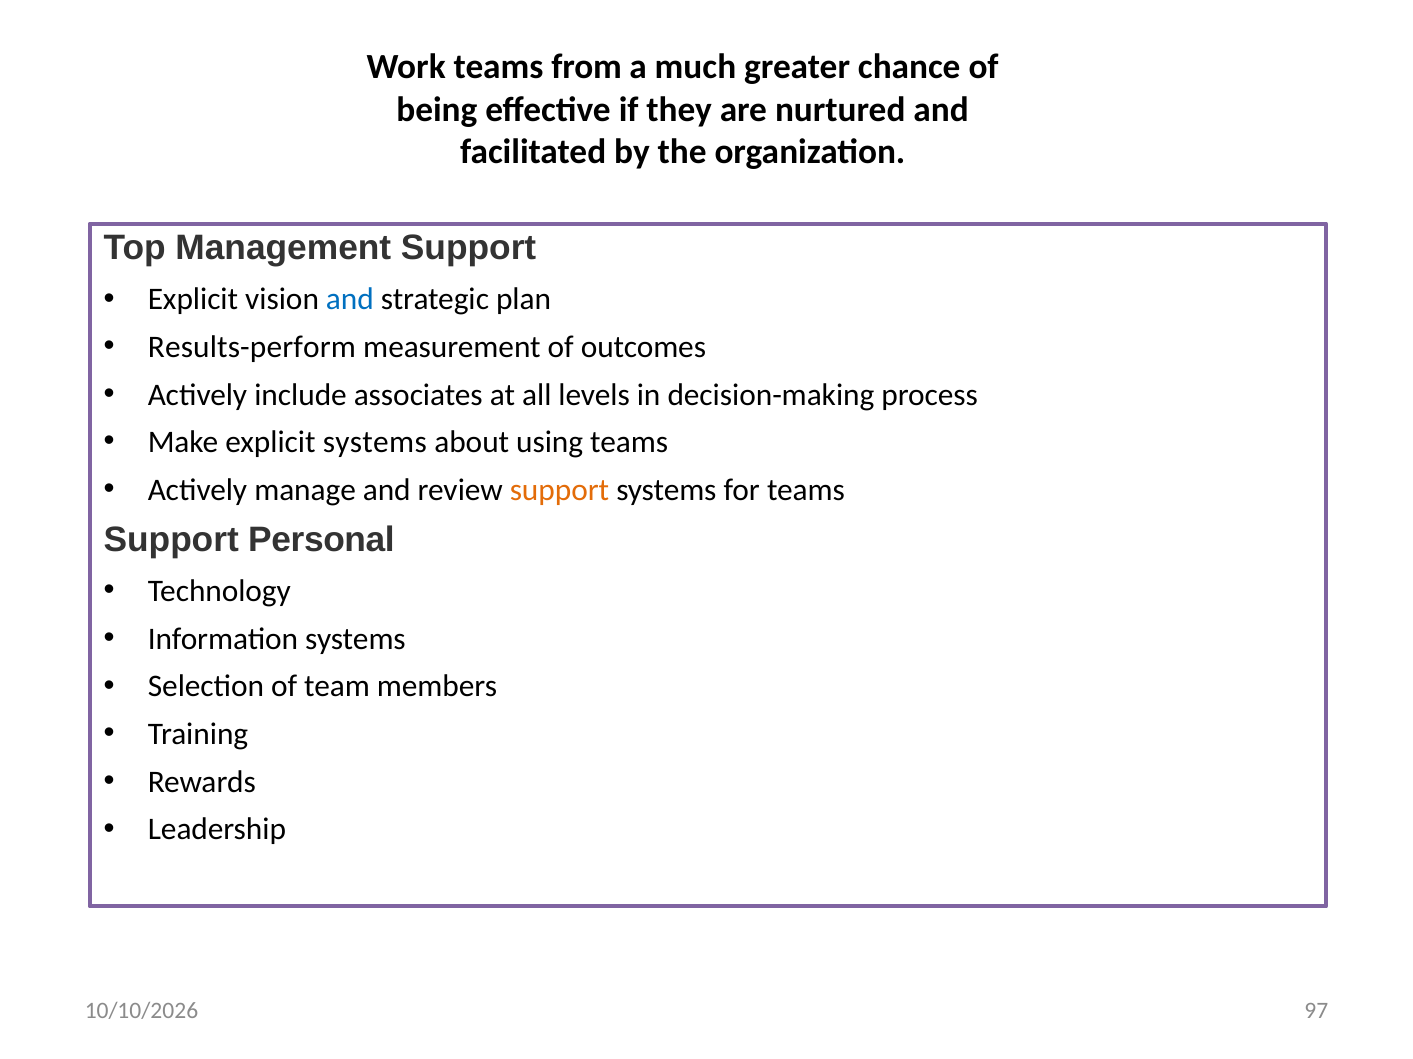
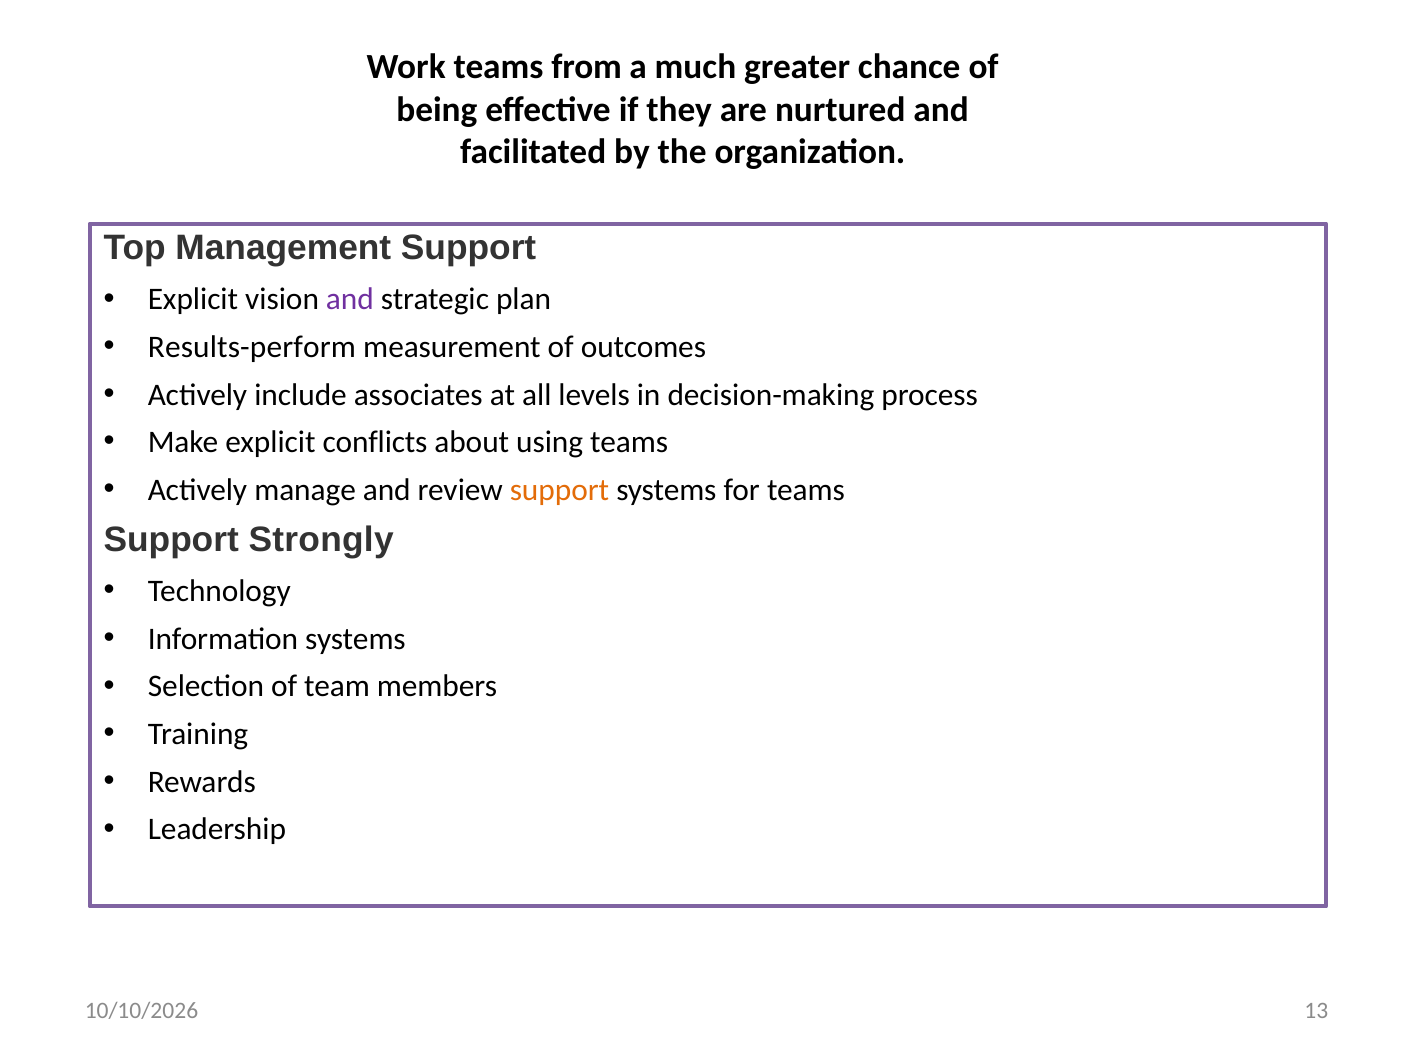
and colour: blue -> purple (350, 300)
explicit systems: systems -> conflicts (375, 443)
Personal: Personal -> Strongly (321, 540)
97: 97 -> 13 (1316, 1012)
